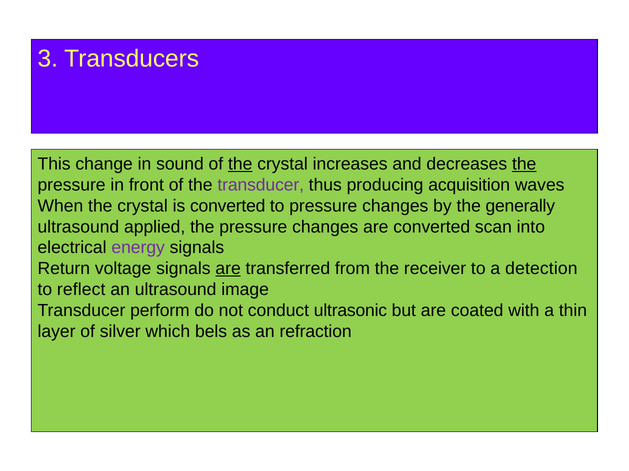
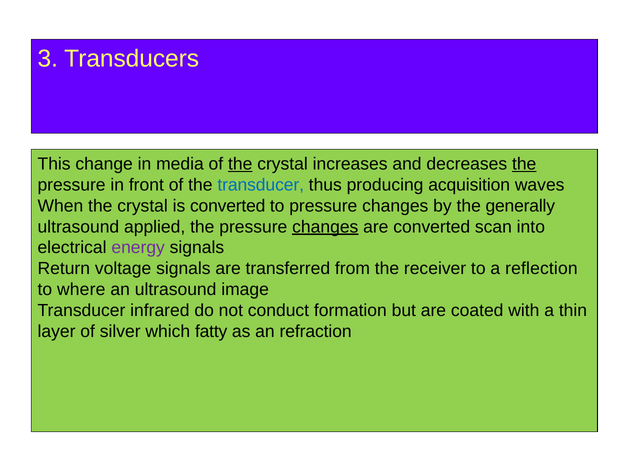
sound: sound -> media (180, 164)
transducer colour: purple -> blue (261, 185)
changes underline: none -> present (325, 227)
are underline: present -> none (228, 269)
detection: detection -> reflection (541, 269)
reflect: reflect -> where (81, 290)
perform: perform -> infrared (160, 311)
ultrasonic: ultrasonic -> formation (350, 311)
bels: bels -> fatty (211, 332)
